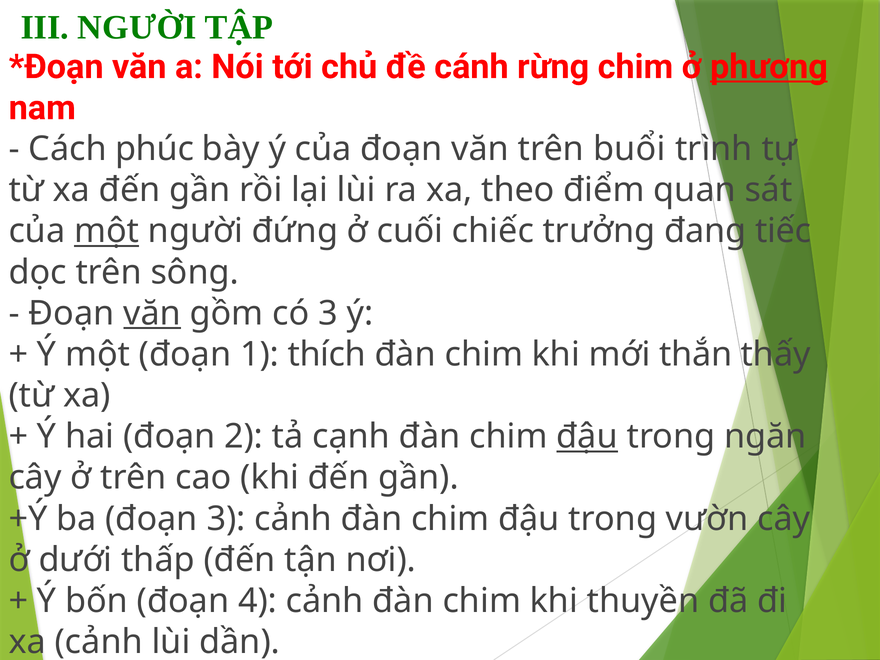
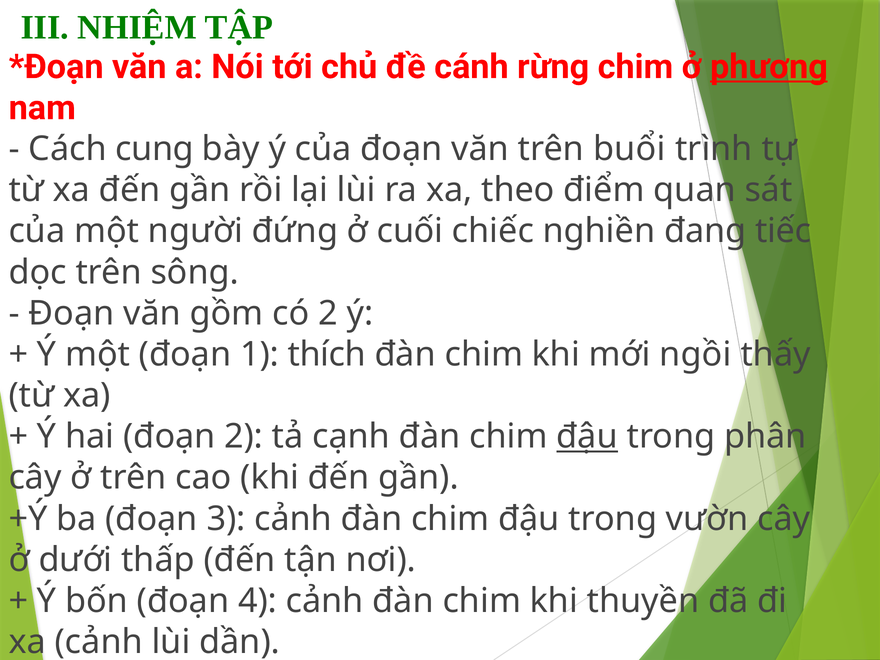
III NGƯỜI: NGƯỜI -> NHIỆM (137, 27)
phúc: phúc -> cung (155, 149)
một underline: present -> none (107, 231)
trưởng: trưởng -> nghiền (599, 231)
văn underline: present -> none (152, 313)
có 3: 3 -> 2 (328, 313)
thắn: thắn -> ngồi (696, 354)
ngăn: ngăn -> phân (765, 437)
